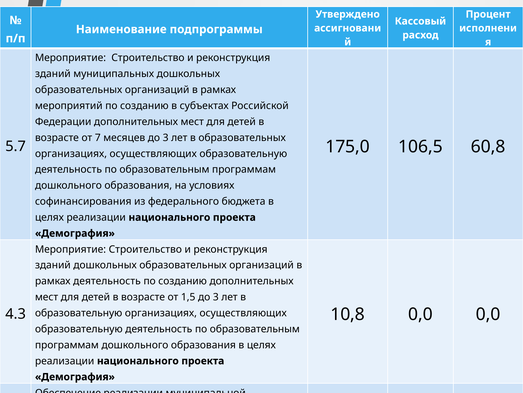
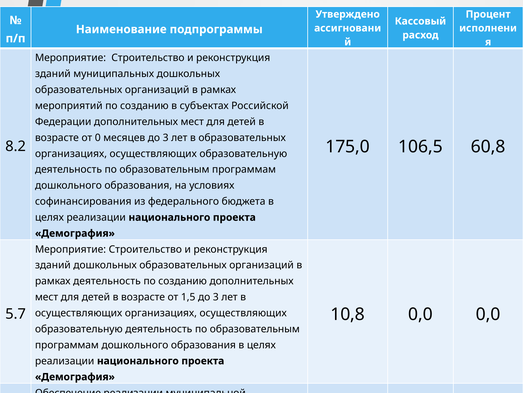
7: 7 -> 0 (98, 137)
5.7: 5.7 -> 8.2 (16, 146)
4.3: 4.3 -> 5.7 (16, 313)
образовательную: образовательную -> осуществляющих (79, 313)
